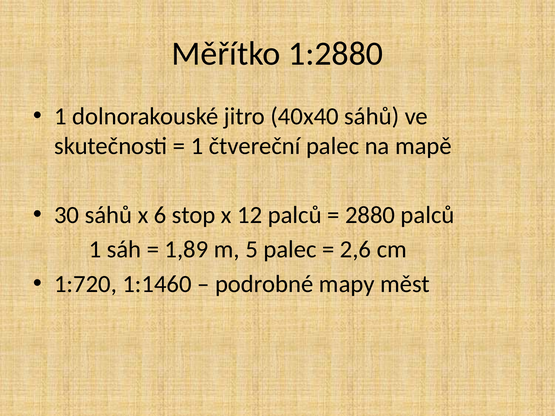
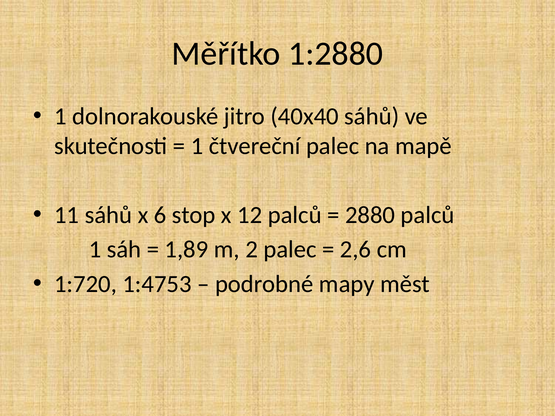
30: 30 -> 11 (67, 215)
5: 5 -> 2 (252, 250)
1:1460: 1:1460 -> 1:4753 (157, 284)
